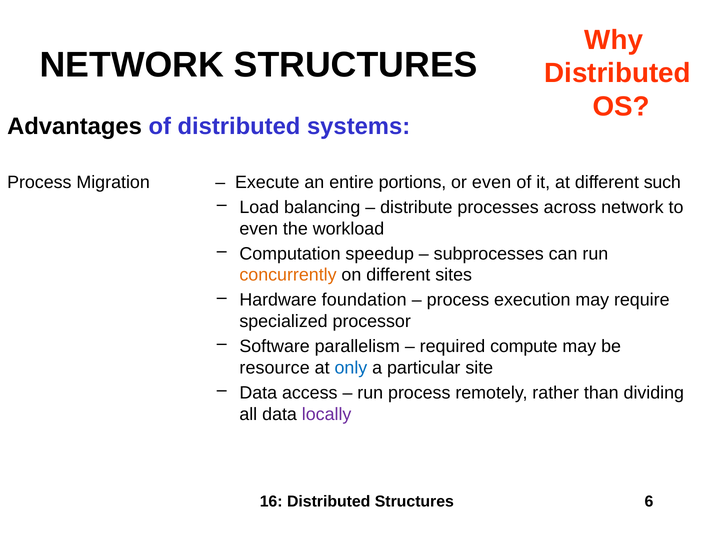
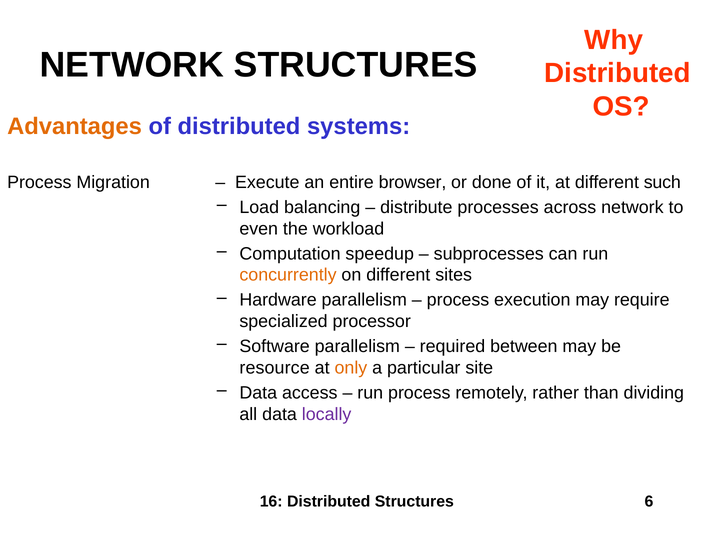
Advantages colour: black -> orange (75, 127)
portions: portions -> browser (413, 183)
or even: even -> done (492, 183)
Hardware foundation: foundation -> parallelism (364, 300)
compute: compute -> between (524, 347)
only colour: blue -> orange (351, 368)
